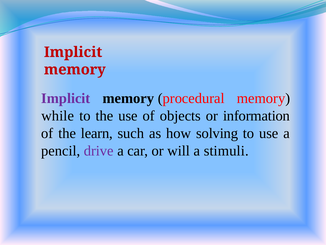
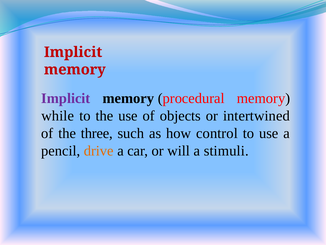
information: information -> intertwined (256, 116)
learn: learn -> three (97, 133)
solving: solving -> control (217, 133)
drive colour: purple -> orange (99, 150)
